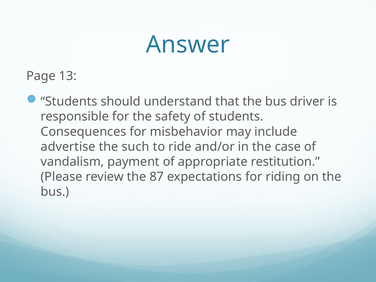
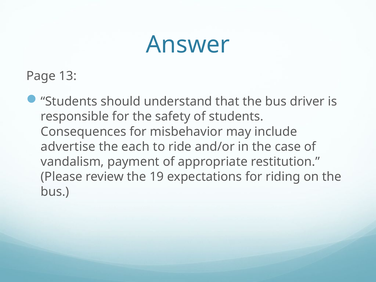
such: such -> each (135, 147)
87: 87 -> 19 (157, 177)
